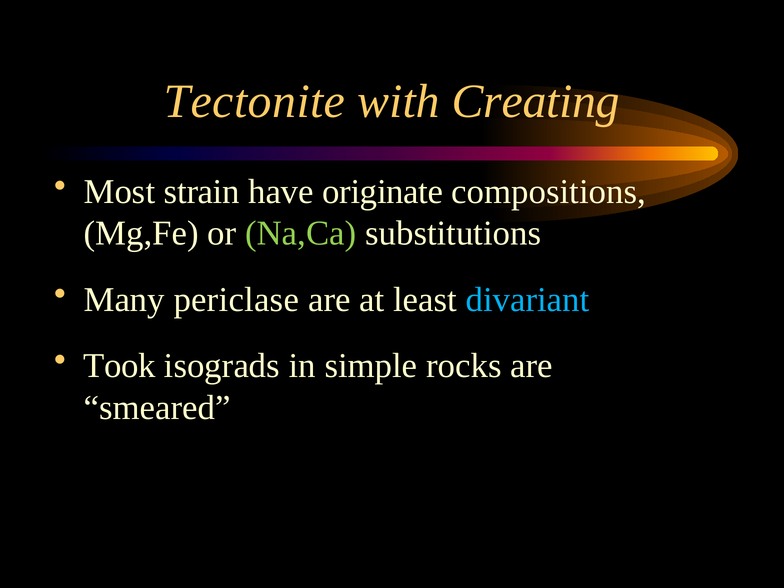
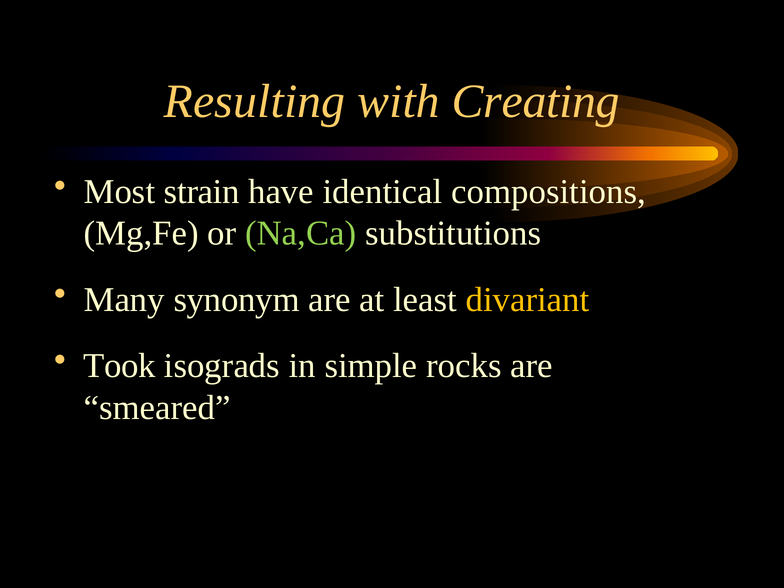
Tectonite: Tectonite -> Resulting (255, 101)
originate: originate -> identical (383, 192)
periclase: periclase -> synonym (237, 300)
divariant colour: light blue -> yellow (528, 300)
